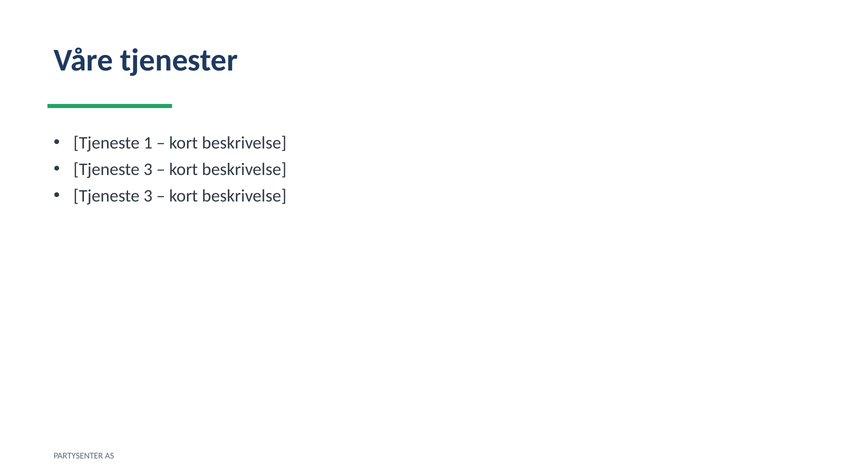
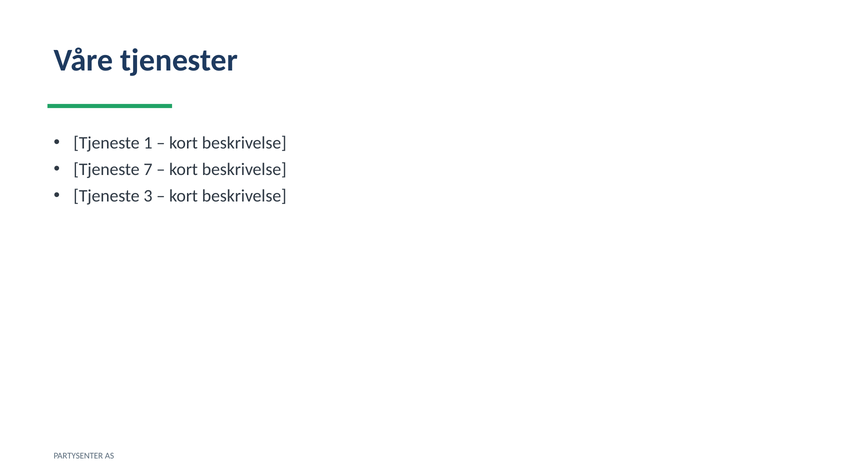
3: 3 -> 7 (148, 169)
